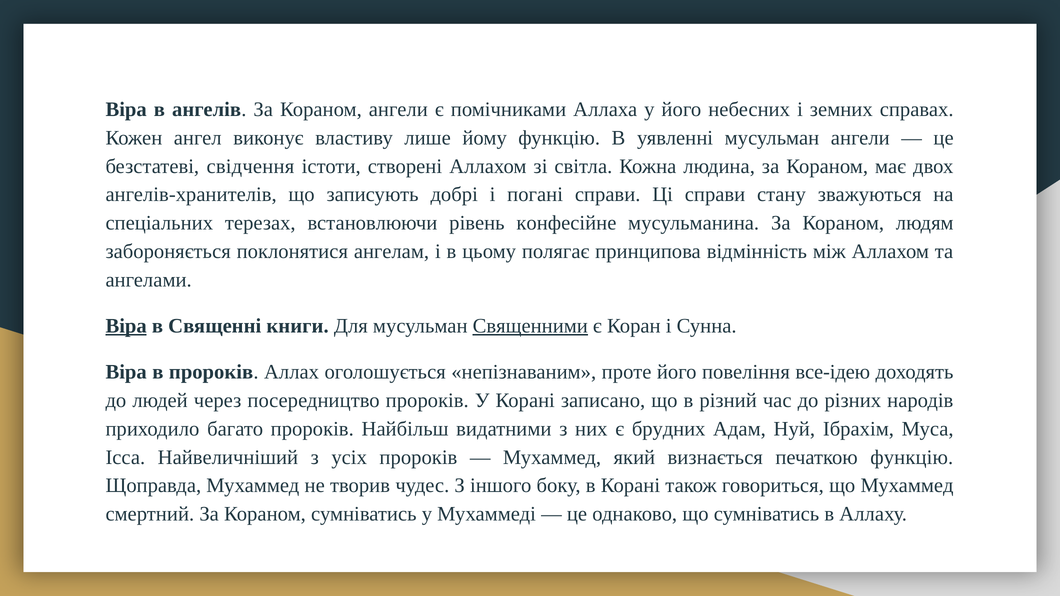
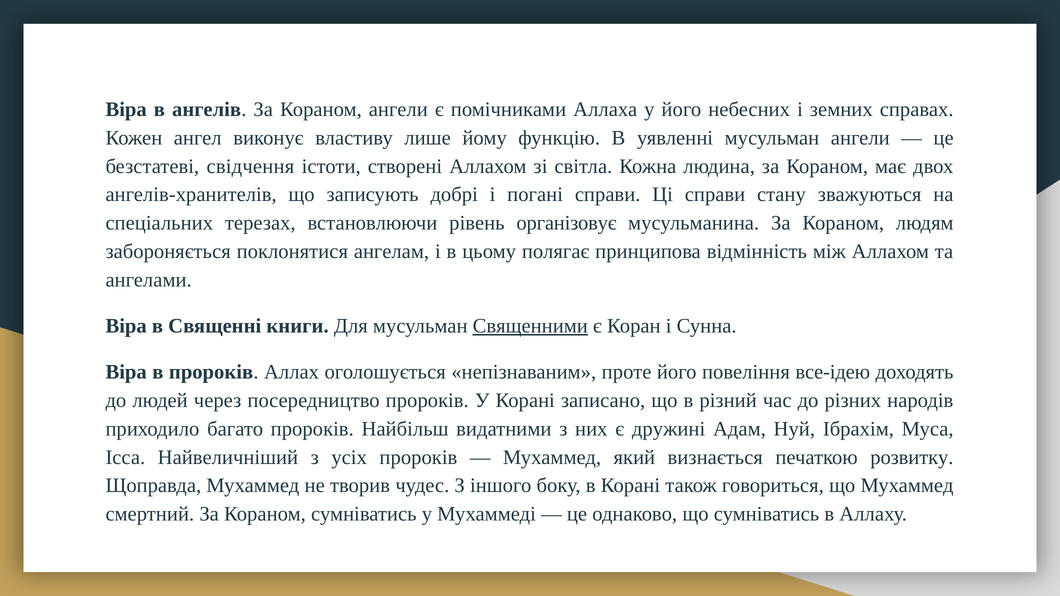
конфесійне: конфесійне -> організовує (567, 223)
Віра underline: present -> none (126, 326)
брудних: брудних -> дружині (669, 429)
печаткою функцію: функцію -> розвитку (912, 457)
